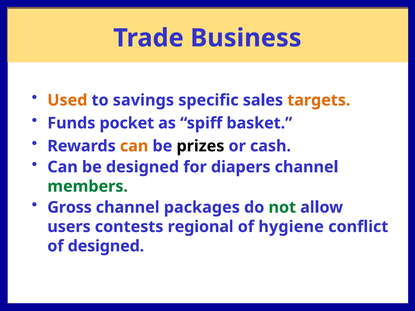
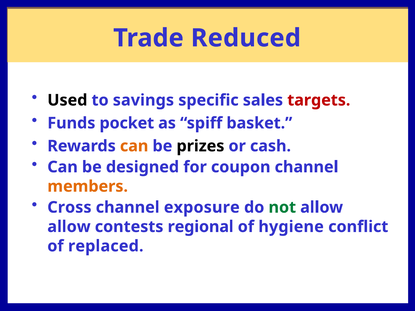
Business: Business -> Reduced (246, 38)
Used colour: orange -> black (67, 100)
targets colour: orange -> red (319, 100)
diapers: diapers -> coupon (241, 167)
members colour: green -> orange (88, 187)
Gross: Gross -> Cross (69, 208)
packages: packages -> exposure (202, 208)
users: users -> allow (69, 227)
of designed: designed -> replaced (106, 246)
